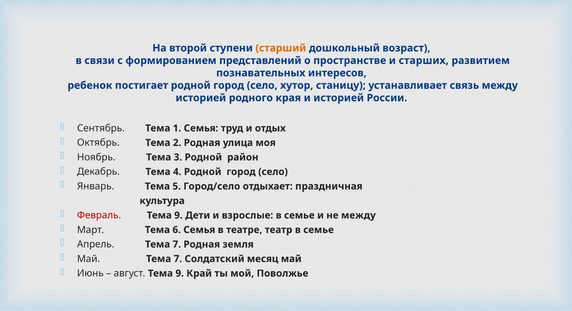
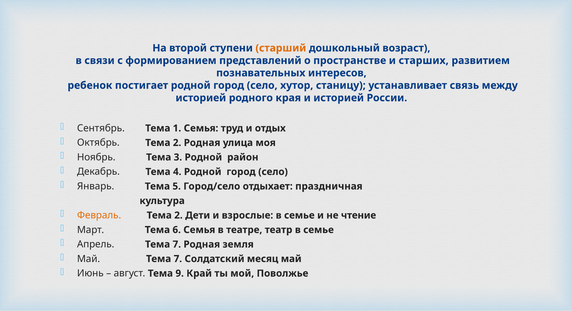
Февраль colour: red -> orange (99, 216)
9: 9 -> 2 (178, 216)
не между: между -> чтение (359, 216)
